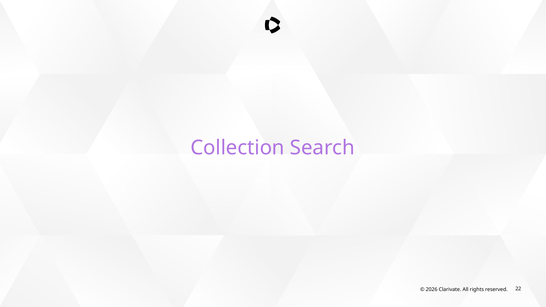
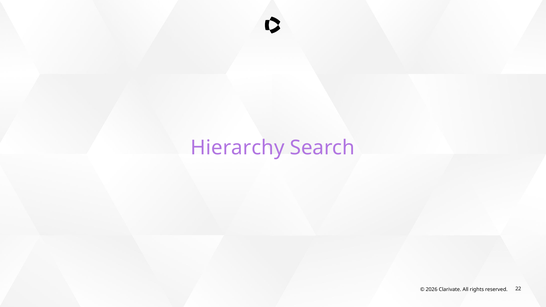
Collection: Collection -> Hierarchy (237, 148)
